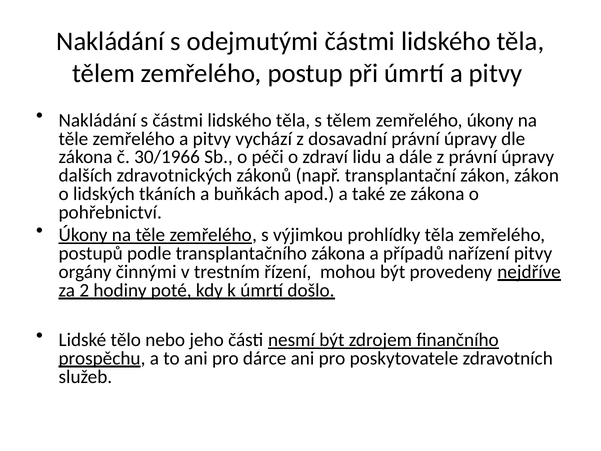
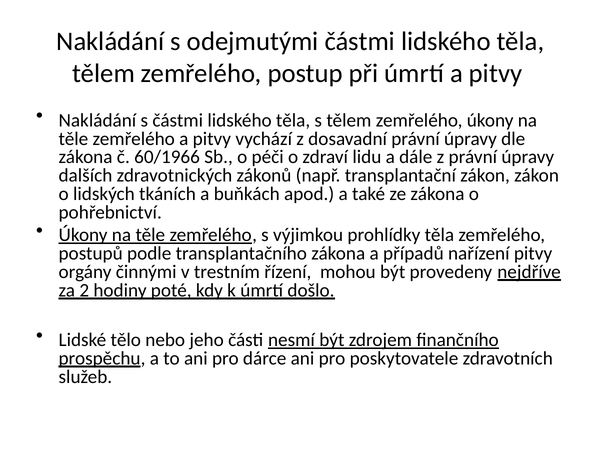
30/1966: 30/1966 -> 60/1966 (167, 157)
